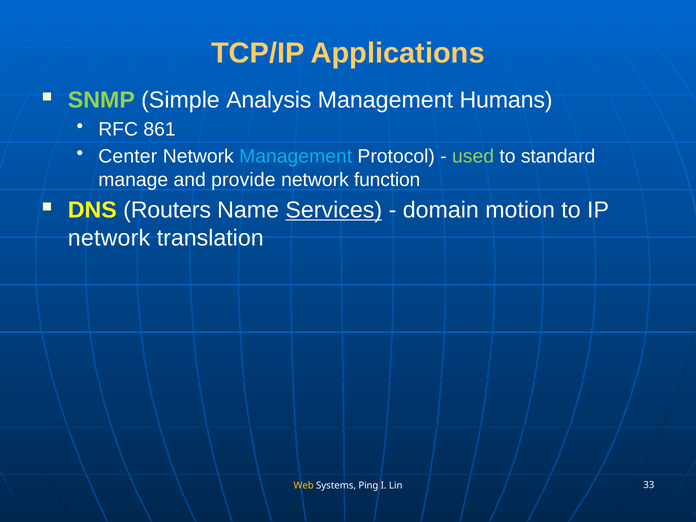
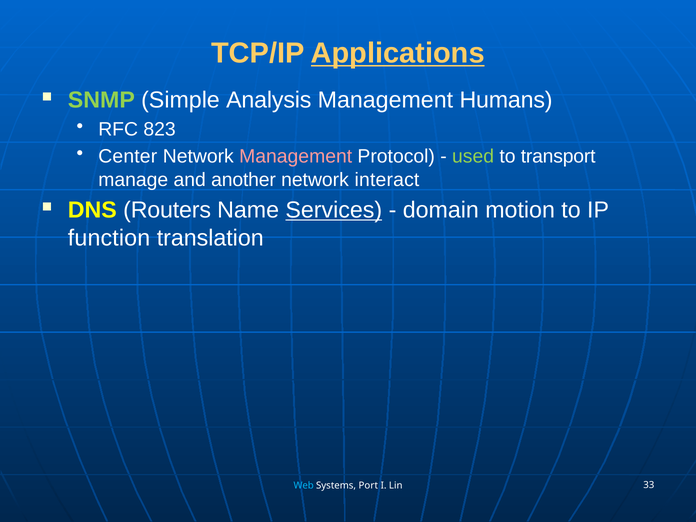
Applications underline: none -> present (398, 53)
861: 861 -> 823 (160, 129)
Management colour: light blue -> pink (296, 156)
standard: standard -> transport (558, 156)
provide: provide -> another (244, 180)
function: function -> interact (387, 180)
network: network -> function (109, 238)
Web colour: yellow -> light blue (304, 486)
Ping: Ping -> Port (368, 486)
